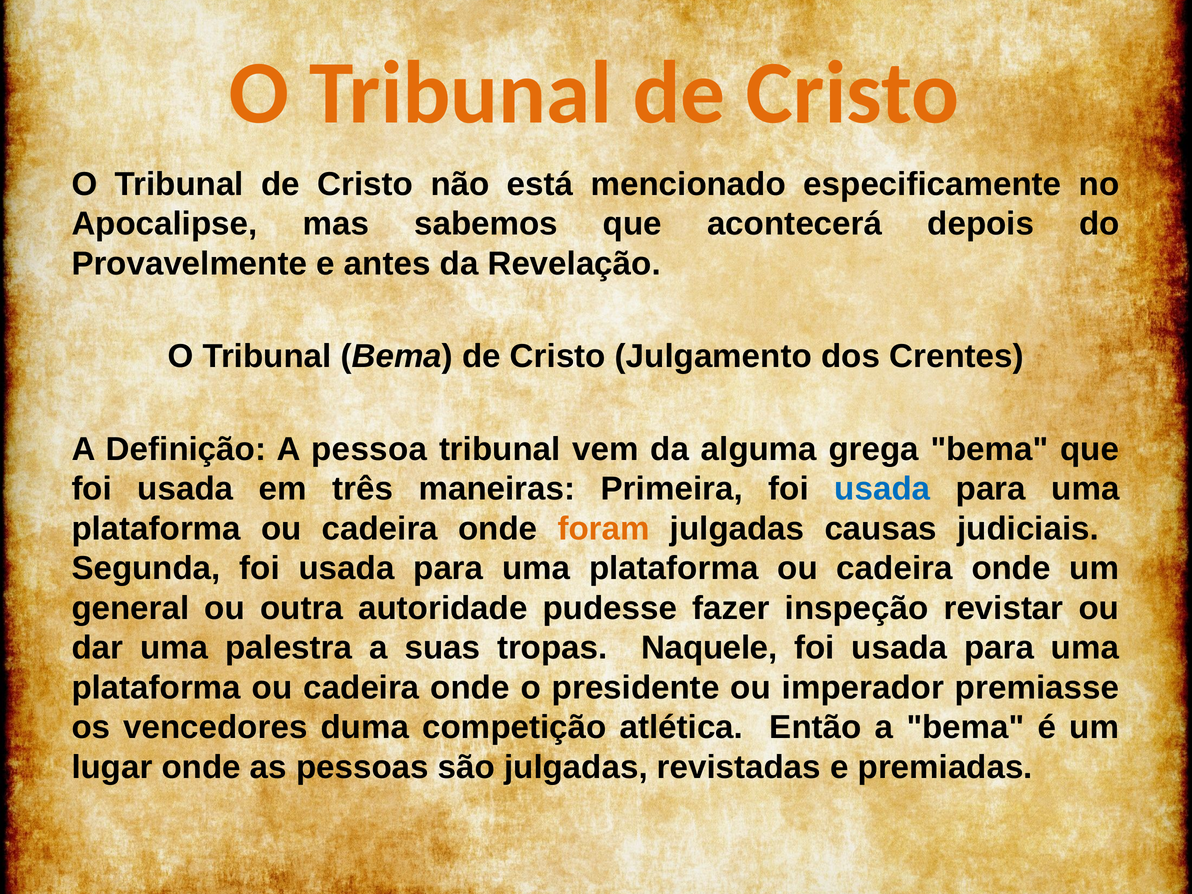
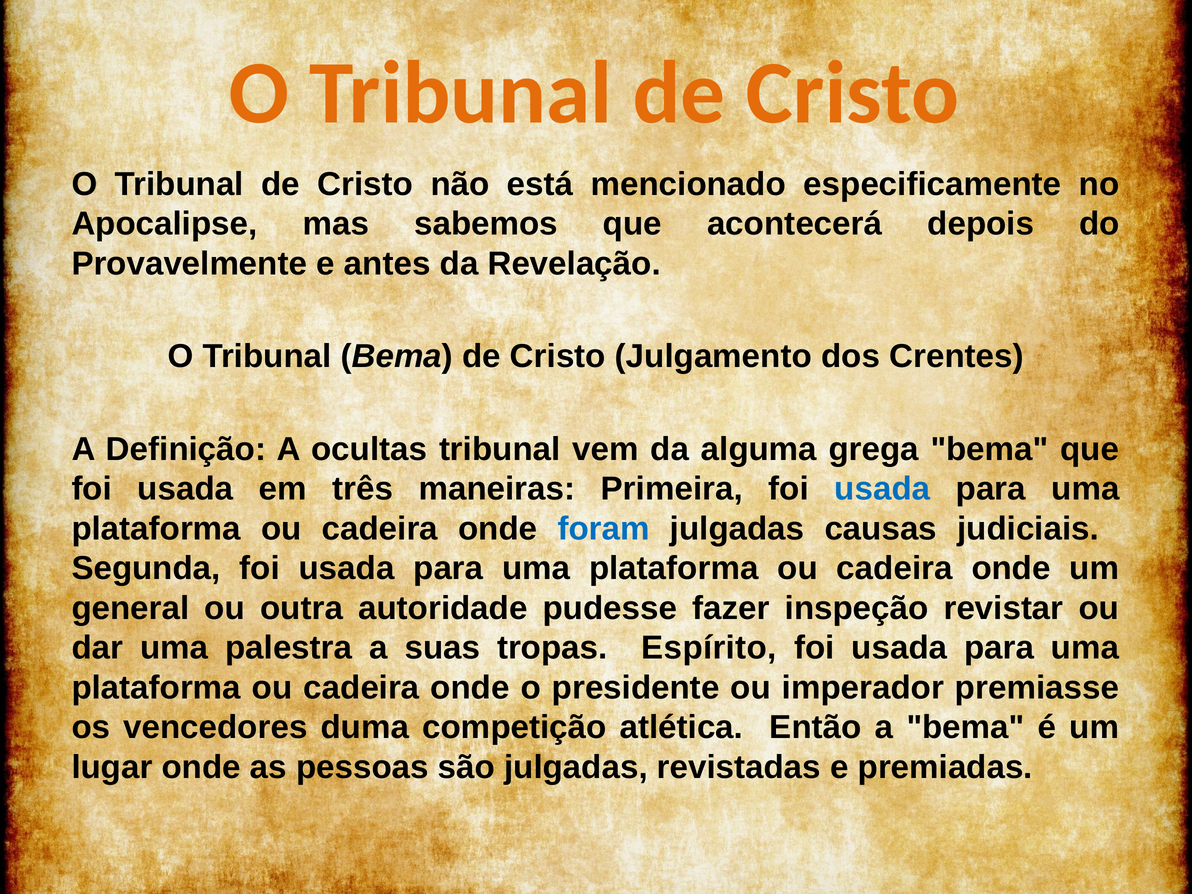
pessoa: pessoa -> ocultas (369, 449)
foram colour: orange -> blue (604, 529)
Naquele: Naquele -> Espírito (709, 648)
